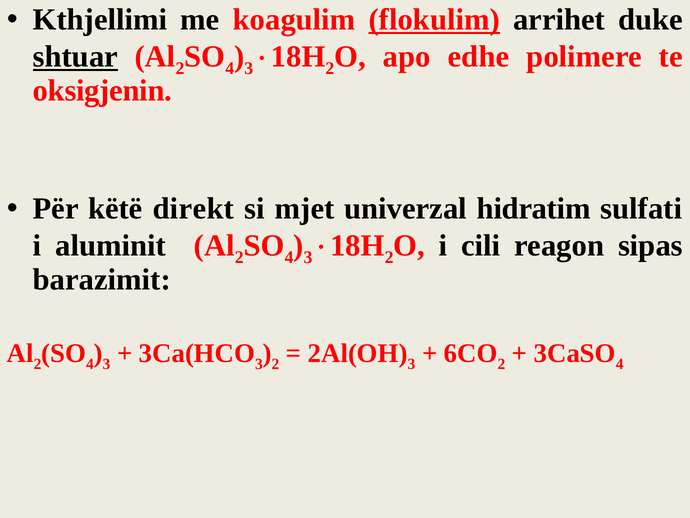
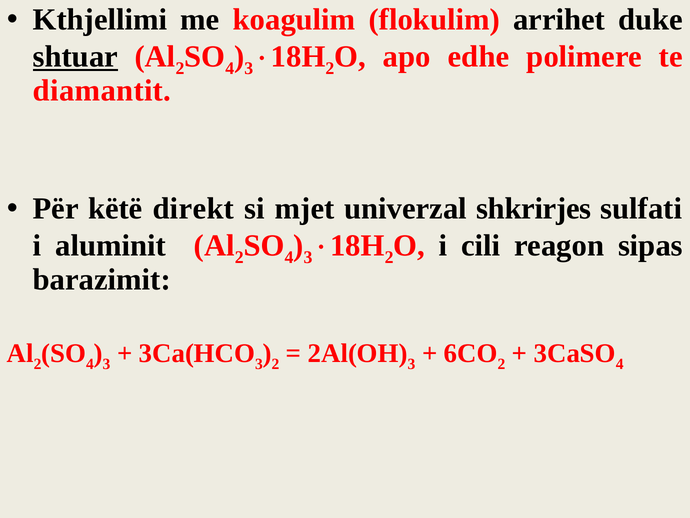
flokulim underline: present -> none (434, 20)
oksigjenin: oksigjenin -> diamantit (102, 91)
hidratim: hidratim -> shkrirjes (534, 208)
